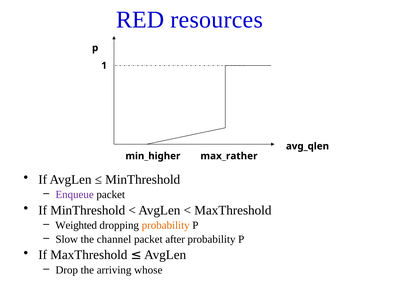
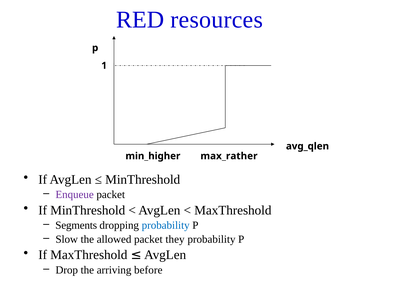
Weighted: Weighted -> Segments (76, 225)
probability colour: orange -> blue (166, 225)
channel: channel -> allowed (114, 239)
after: after -> they (175, 239)
whose: whose -> before (148, 270)
